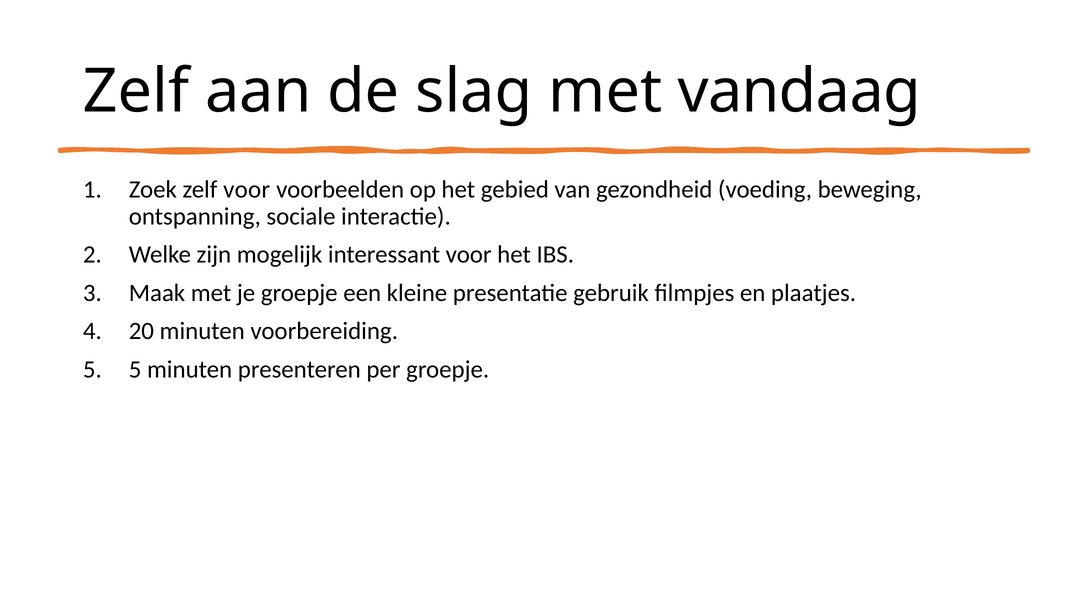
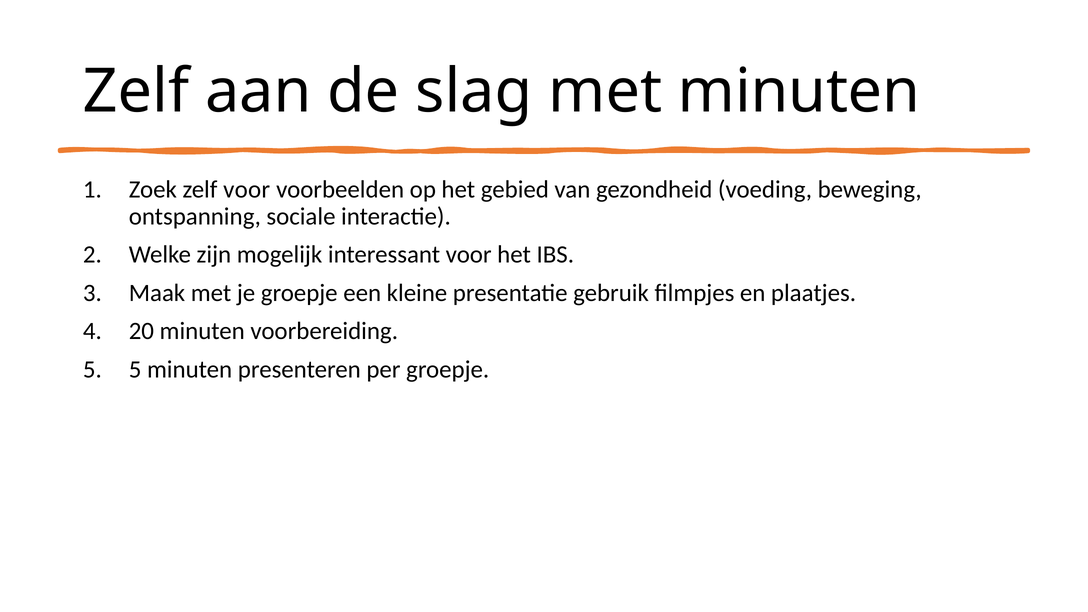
met vandaag: vandaag -> minuten (799, 91)
